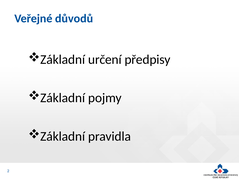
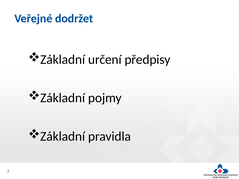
důvodů: důvodů -> dodržet (74, 18)
